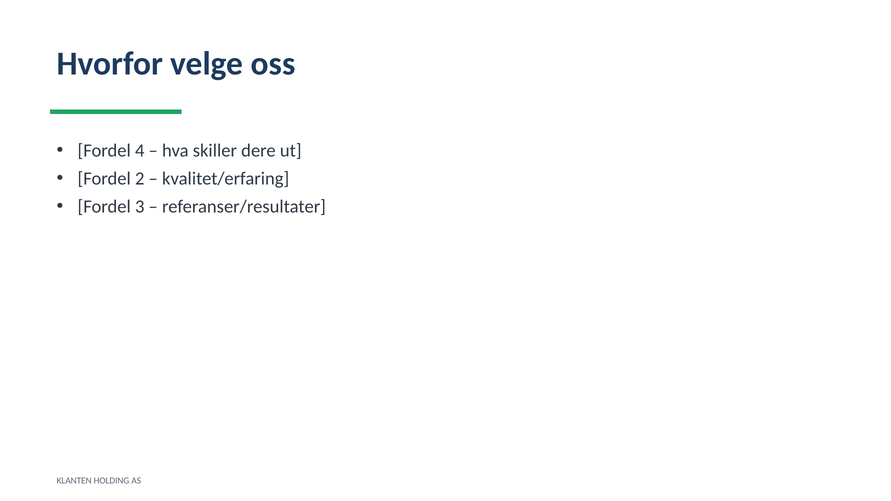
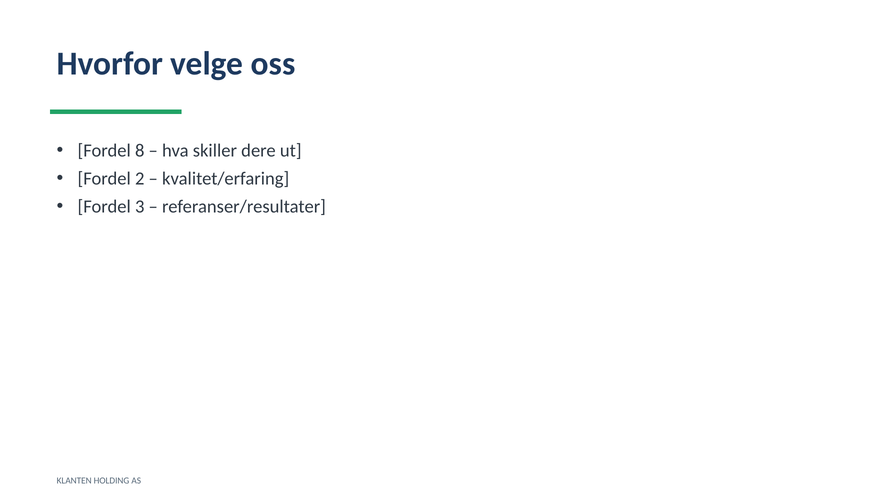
4: 4 -> 8 (140, 151)
